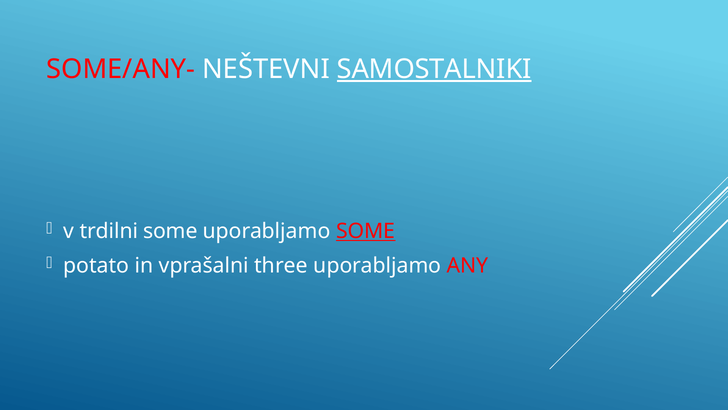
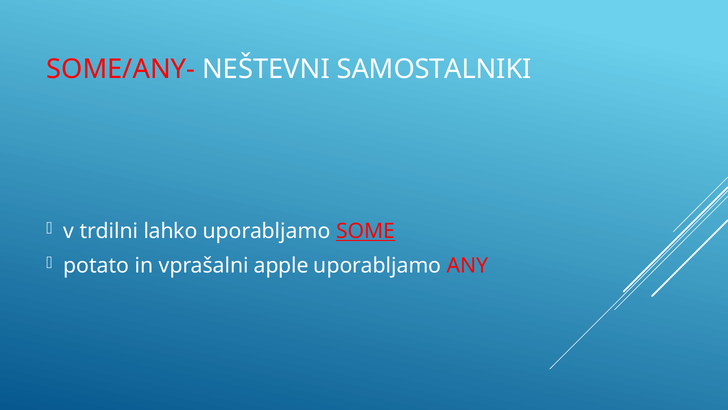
SAMOSTALNIKI underline: present -> none (434, 69)
trdilni some: some -> lahko (171, 231)
three: three -> apple (281, 265)
